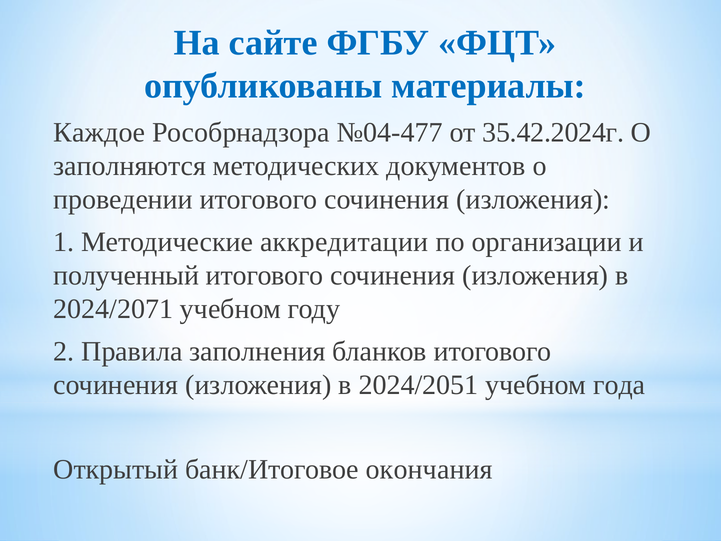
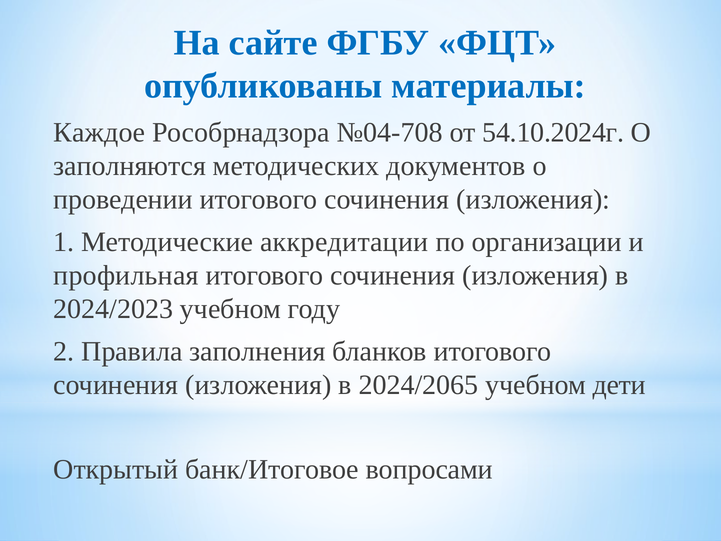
№04-477: №04-477 -> №04-708 (390, 132)
35.42.2024г: 35.42.2024г -> 54.10.2024г (553, 132)
полученный: полученный -> профильная (126, 275)
2024/2071: 2024/2071 -> 2024/2023 (113, 309)
2024/2051: 2024/2051 -> 2024/2065 (418, 385)
года: года -> дети (619, 385)
окончания: окончания -> вопросами (429, 469)
